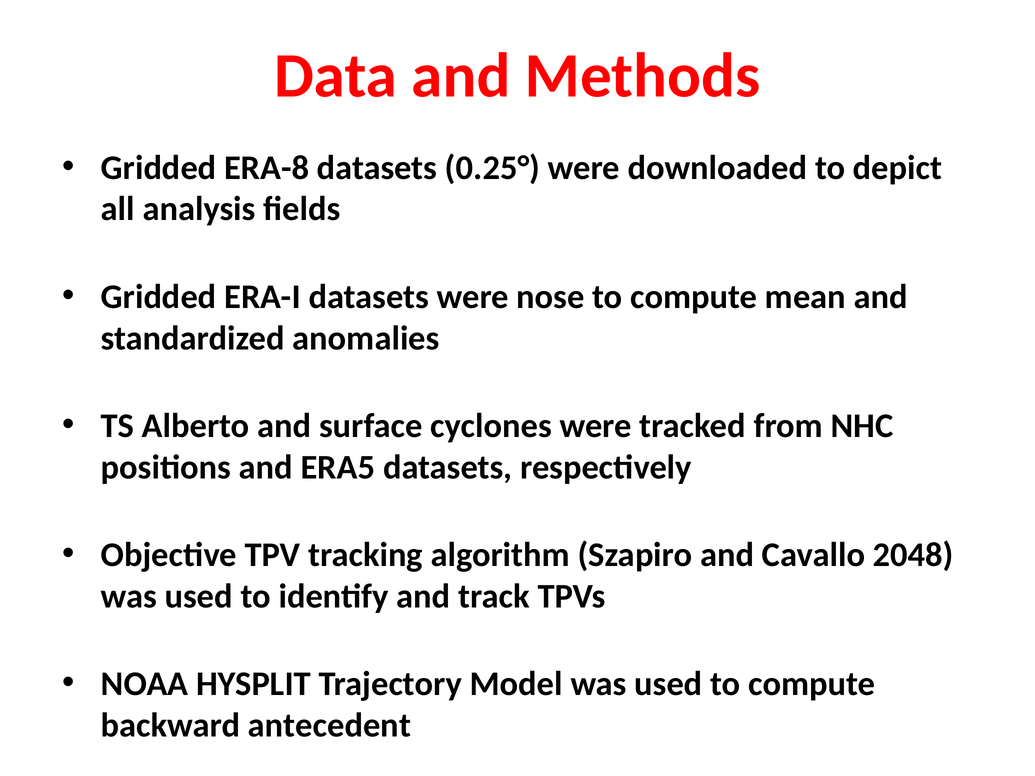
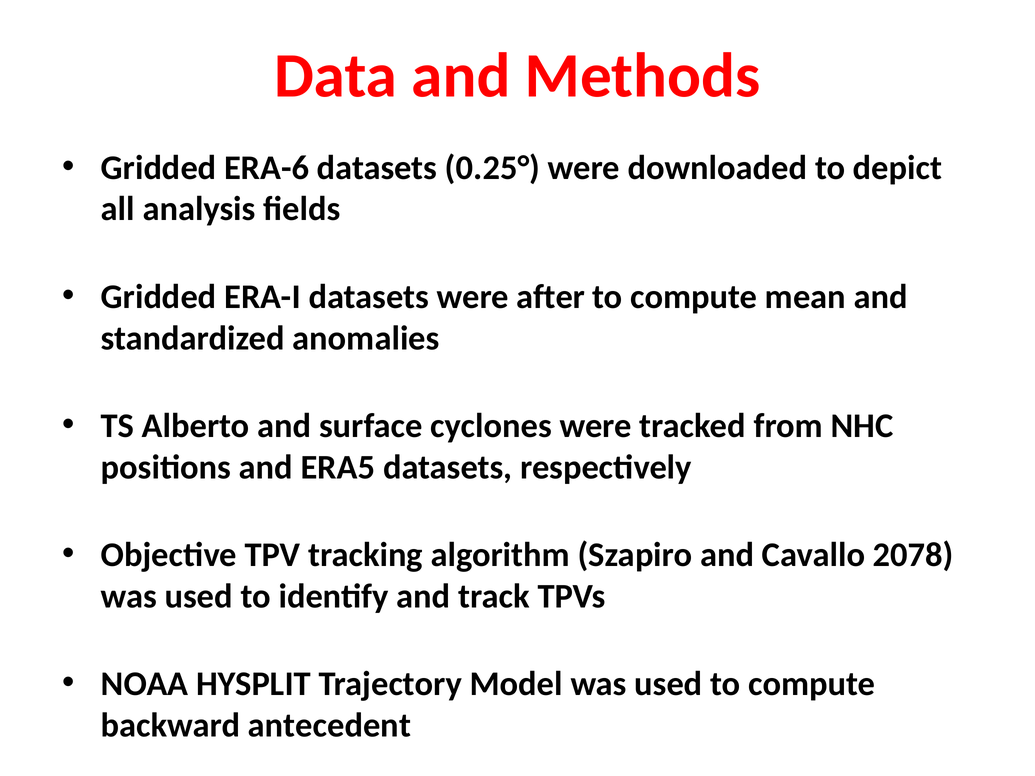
ERA-8: ERA-8 -> ERA-6 (267, 168)
nose: nose -> after (551, 297)
2048: 2048 -> 2078 (913, 555)
